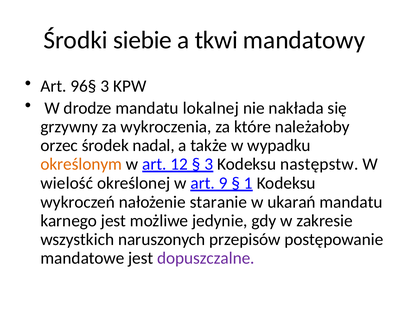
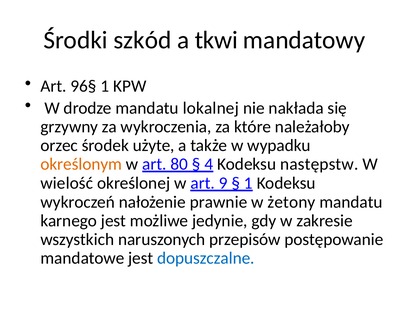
siebie: siebie -> szkód (142, 40)
96§ 3: 3 -> 1 (105, 86)
nadal: nadal -> użyte (154, 146)
12: 12 -> 80 (179, 164)
3: 3 -> 4 (209, 164)
staranie: staranie -> prawnie (219, 202)
ukarań: ukarań -> żetony (291, 202)
dopuszczalne colour: purple -> blue (206, 258)
